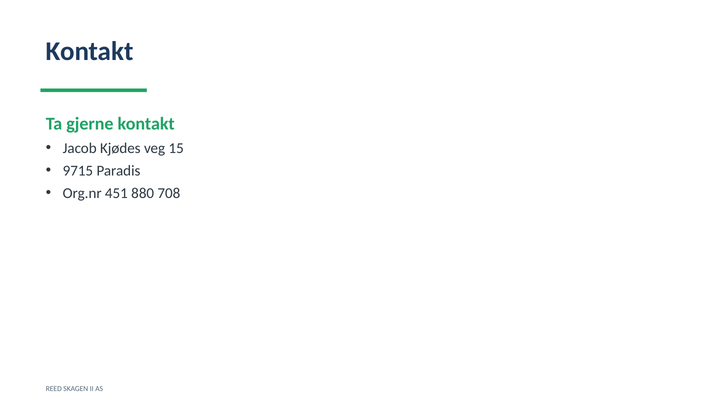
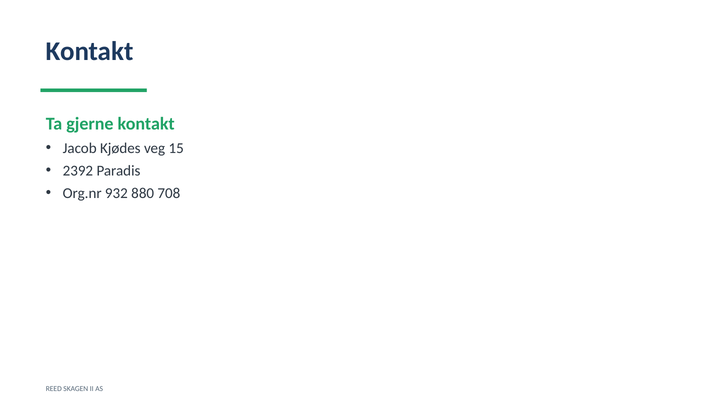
9715: 9715 -> 2392 (78, 171)
451: 451 -> 932 (116, 193)
